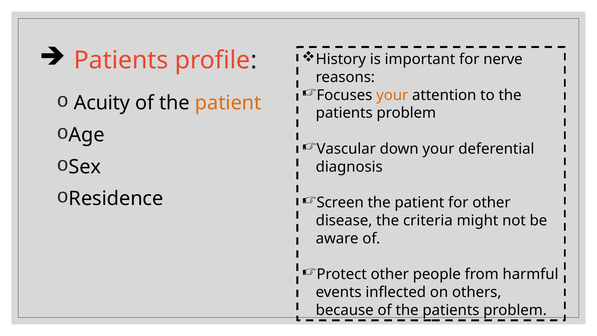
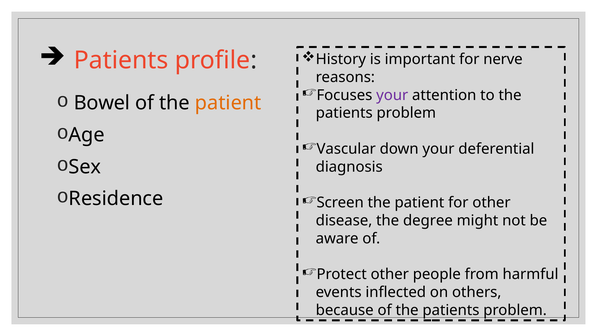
your colour: orange -> purple (392, 95)
Acuity: Acuity -> Bowel (102, 103)
criteria: criteria -> degree (428, 220)
